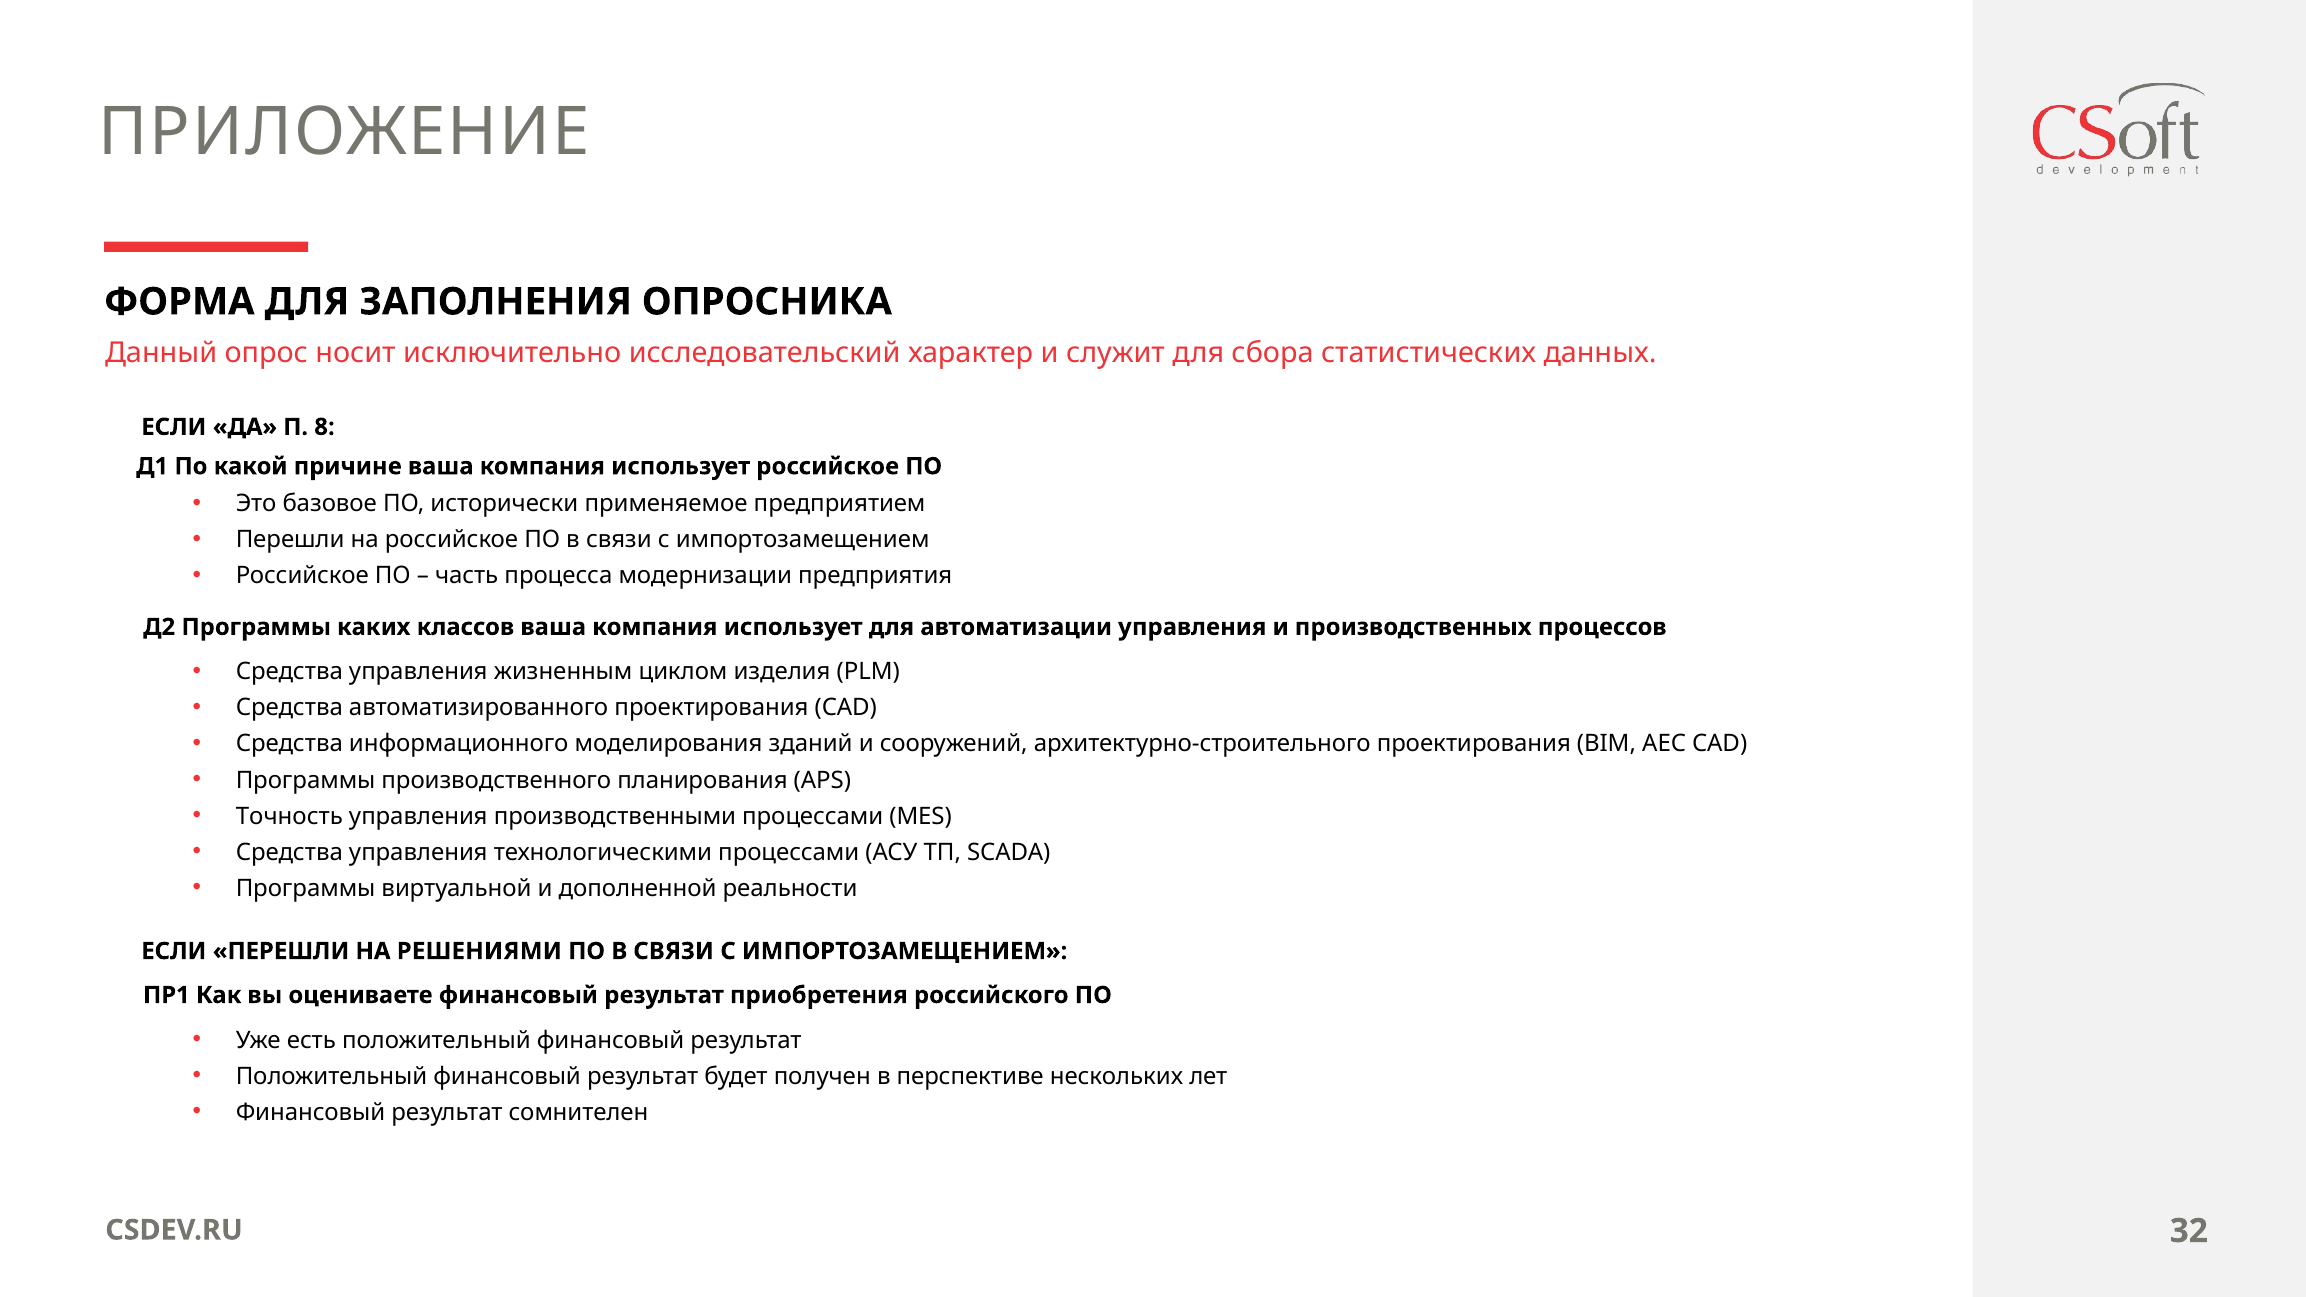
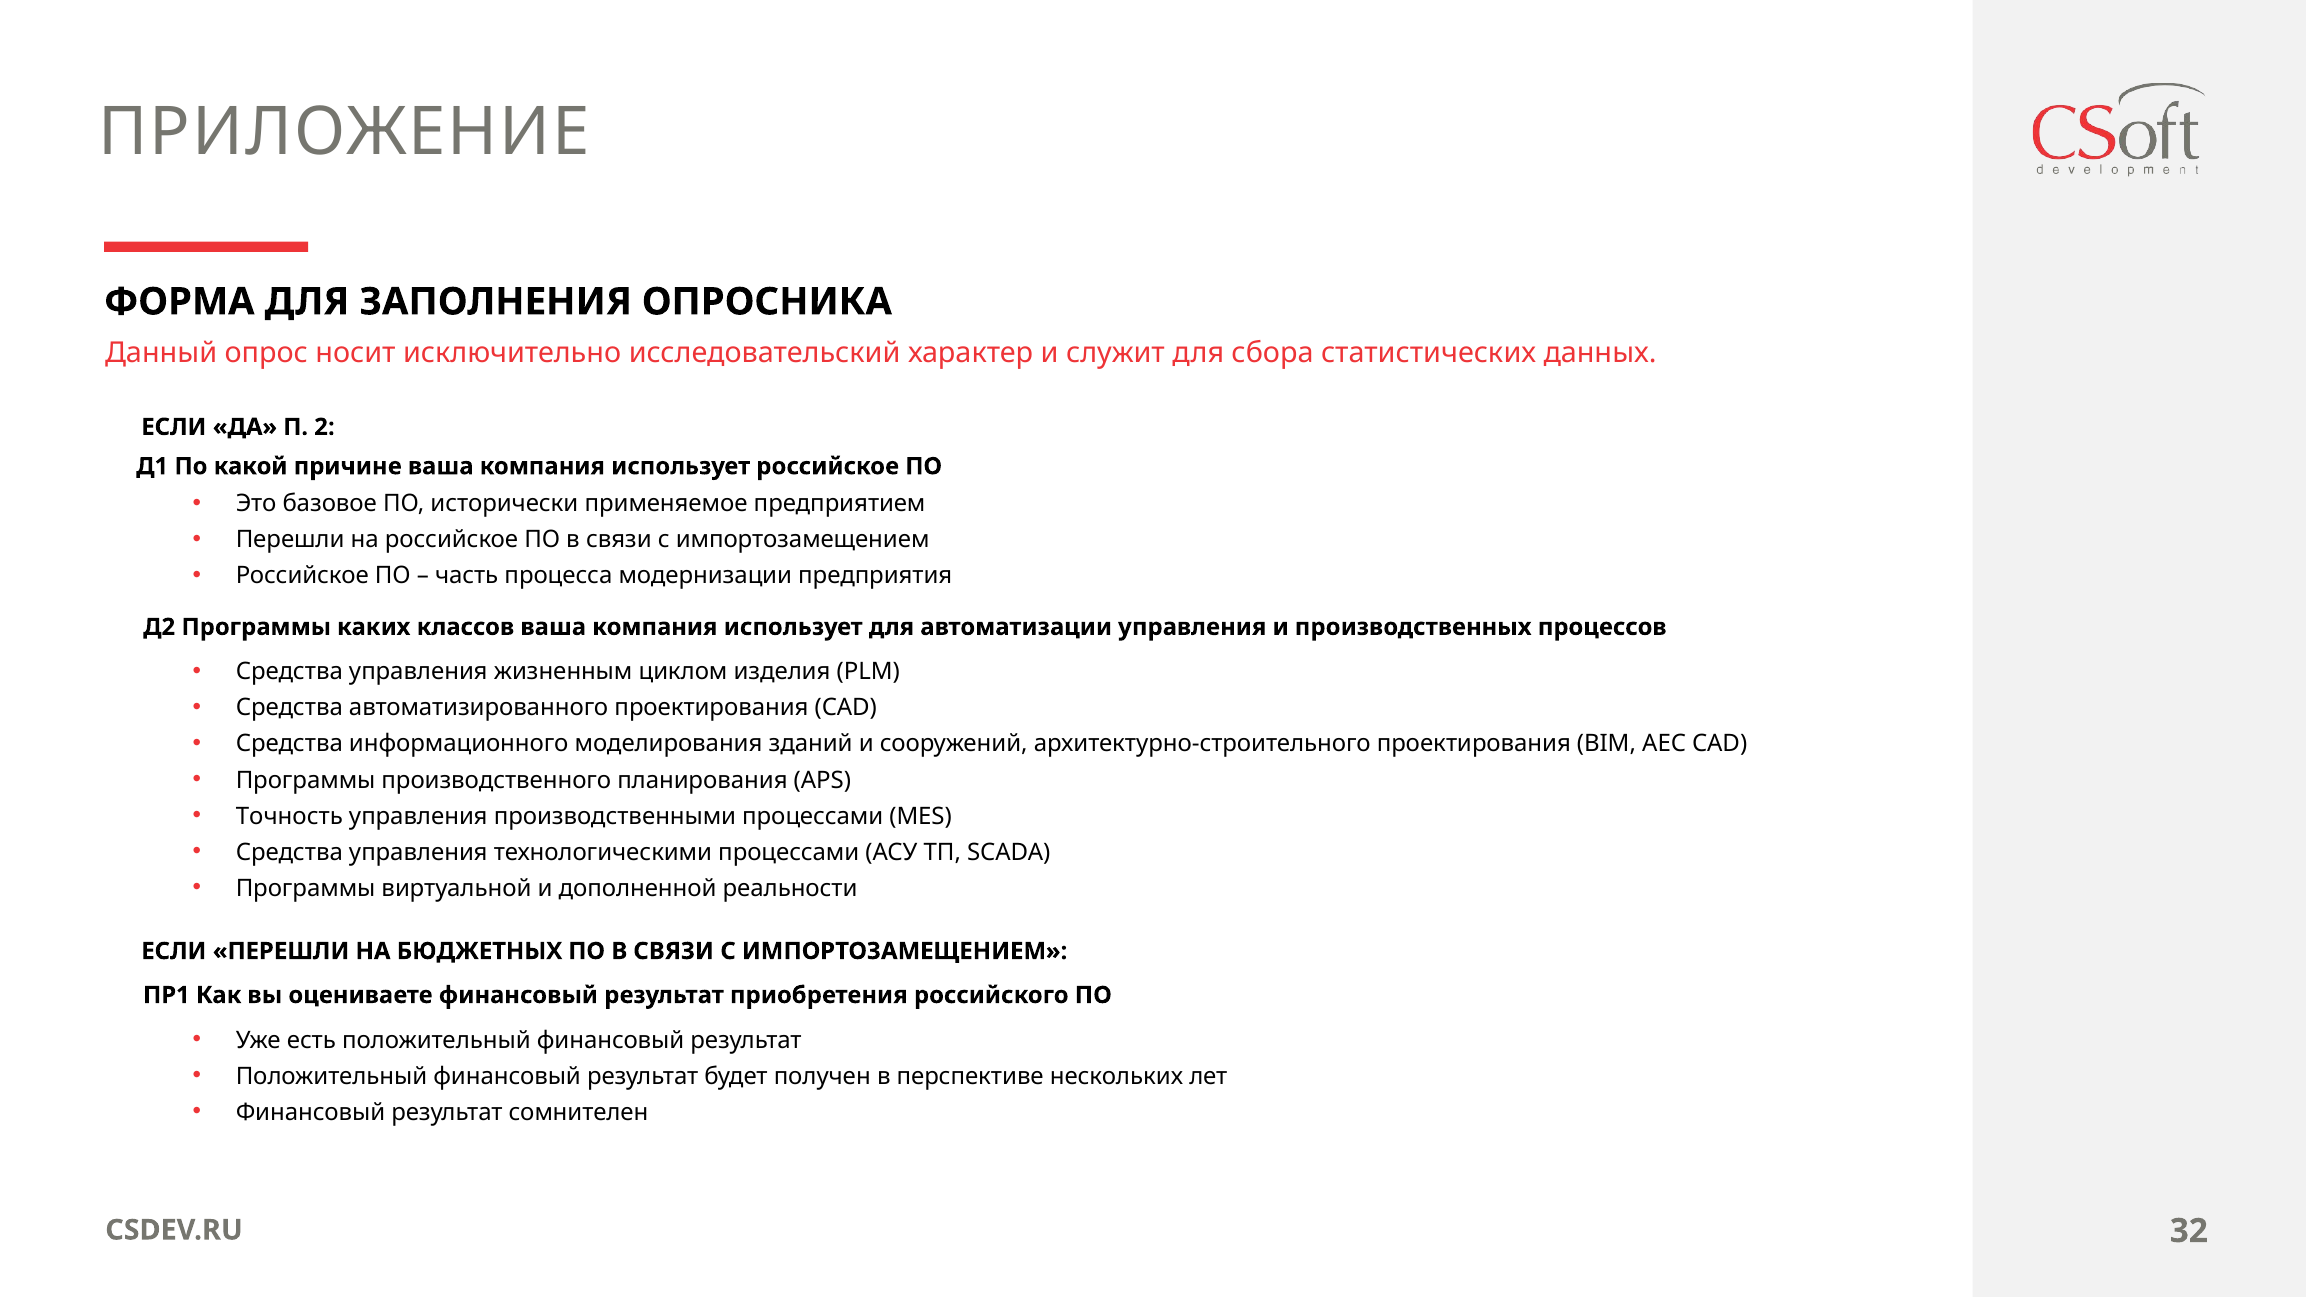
8: 8 -> 2 (324, 427)
РЕШЕНИЯМИ: РЕШЕНИЯМИ -> БЮДЖЕТНЫХ (479, 951)
